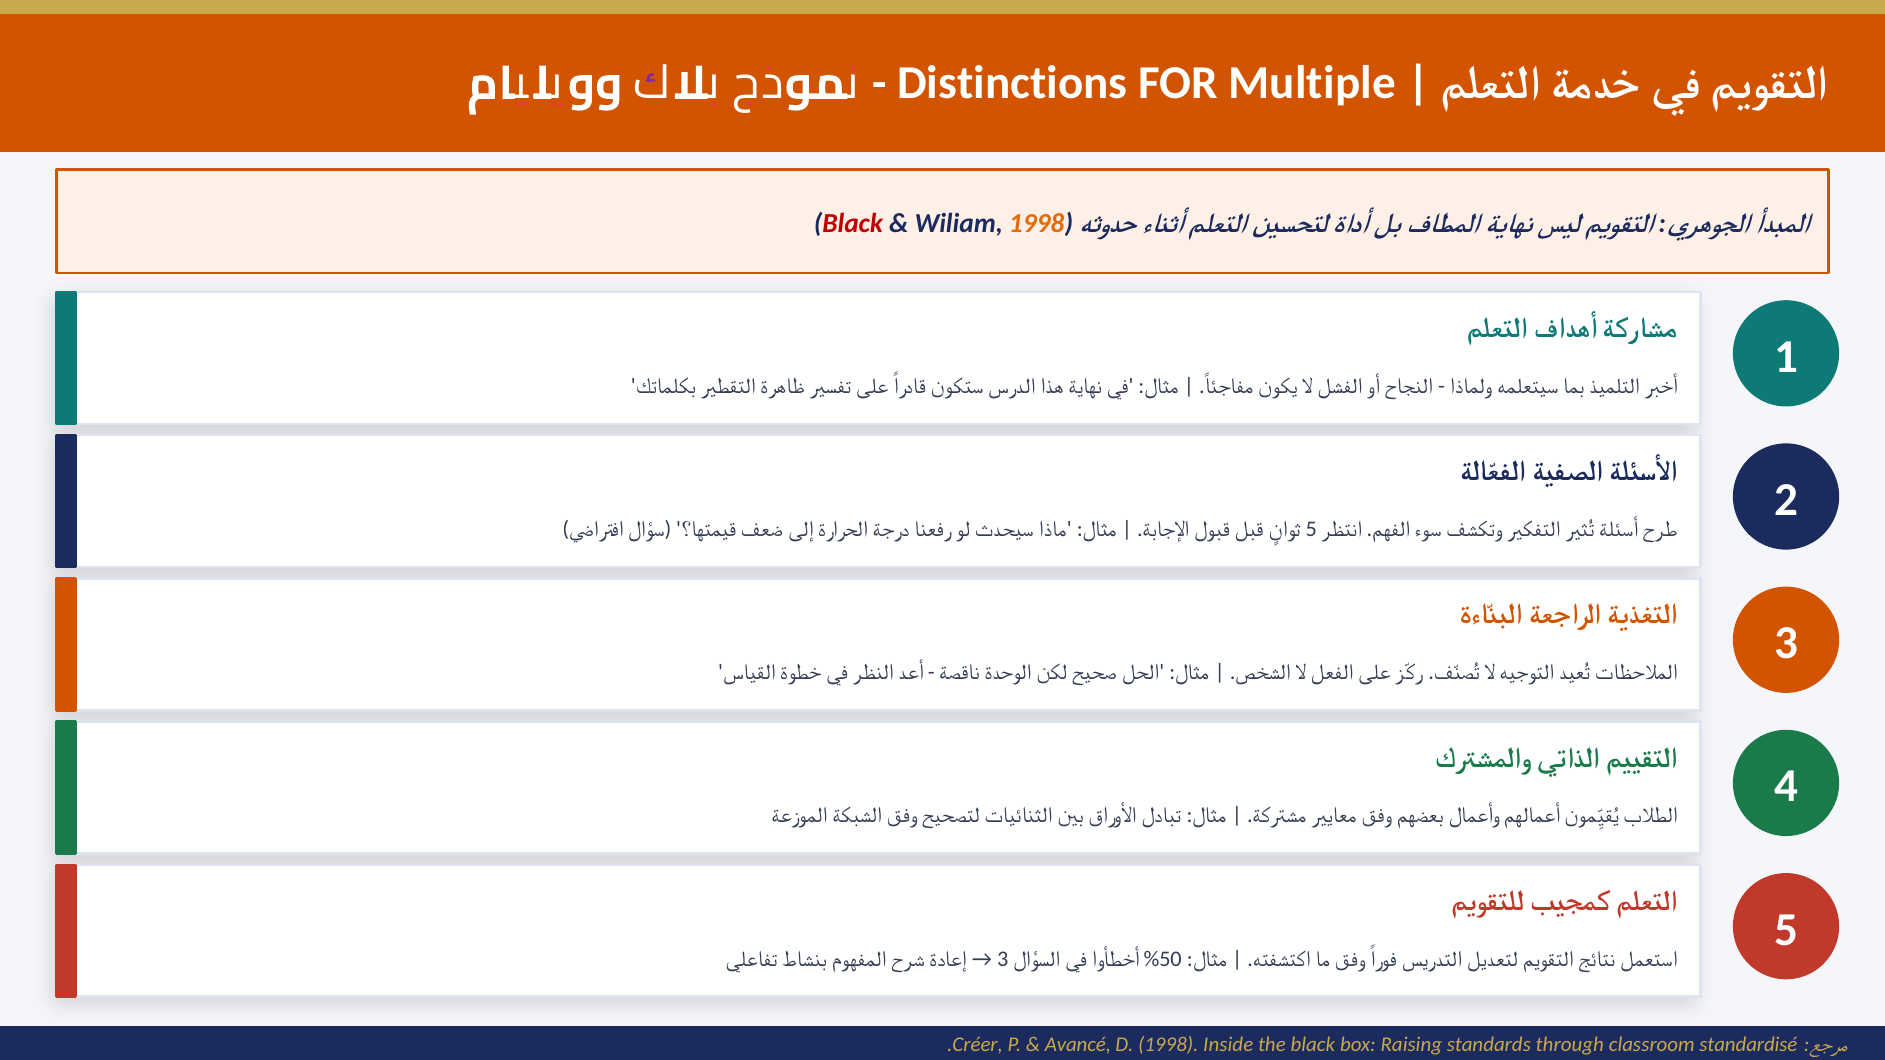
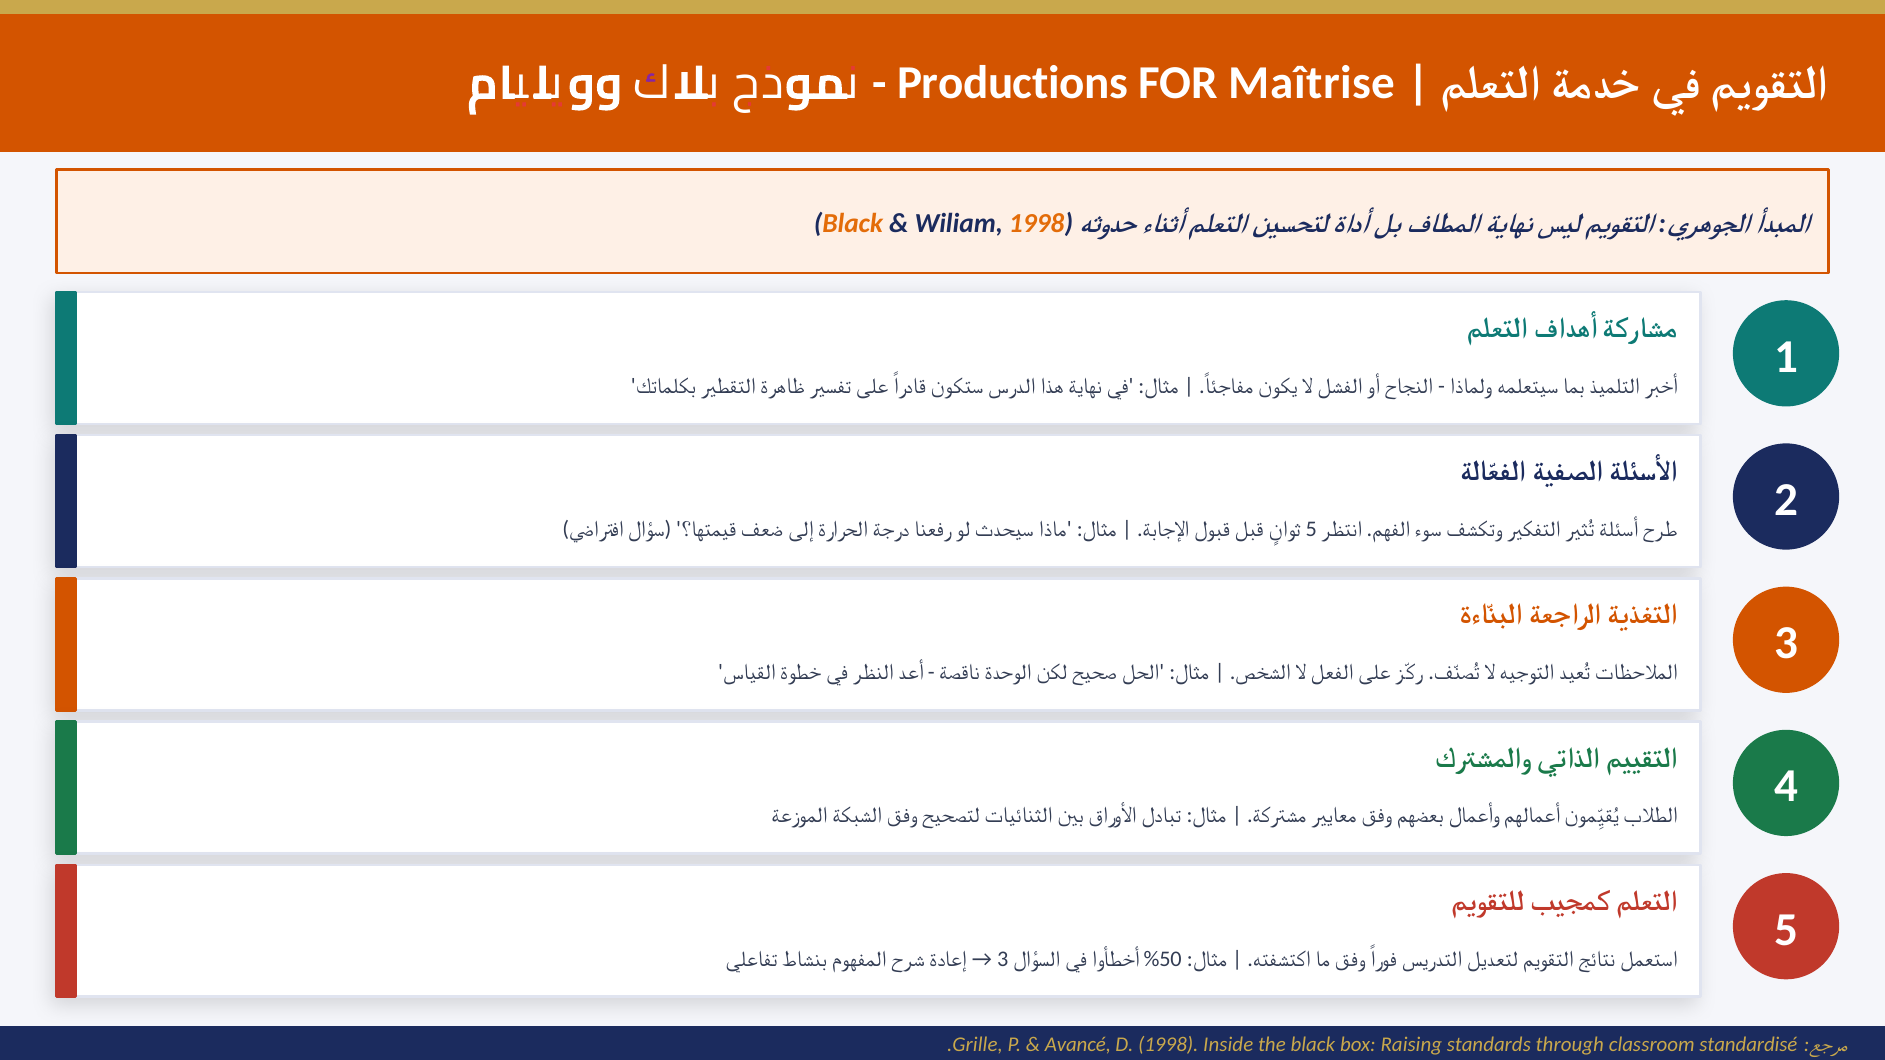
Distinctions: Distinctions -> Productions (1013, 83)
Multiple: Multiple -> Maîtrise (1312, 83)
Black colour: red -> orange (853, 223)
Créer: Créer -> Grille (978, 1045)
